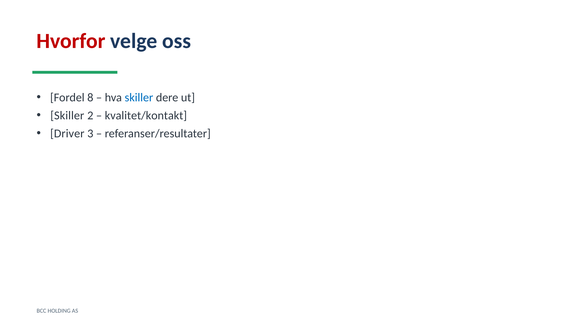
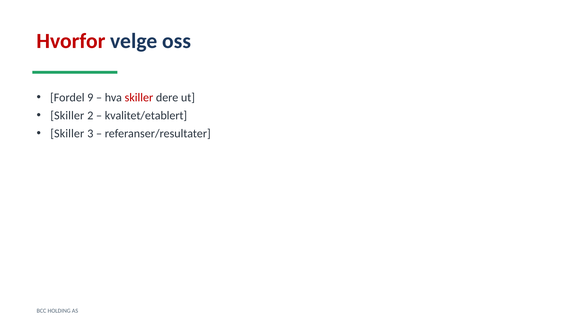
8: 8 -> 9 (90, 98)
skiller colour: blue -> red (139, 98)
kvalitet/kontakt: kvalitet/kontakt -> kvalitet/etablert (146, 116)
Driver: Driver -> Skiller (67, 134)
